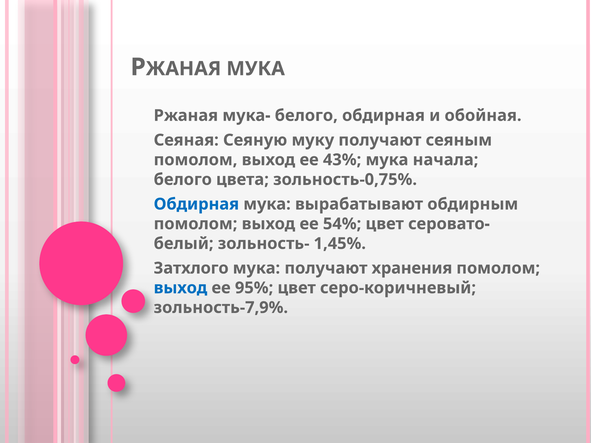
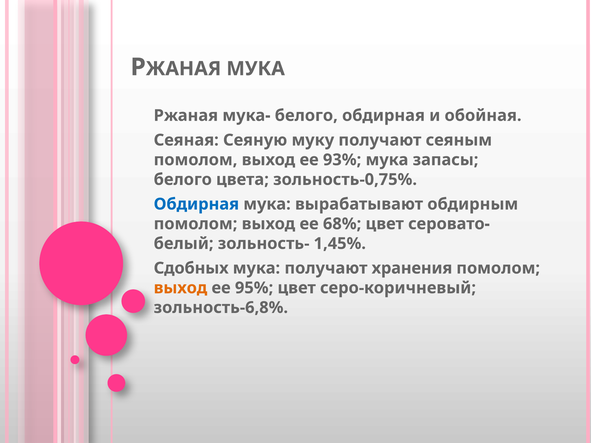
43%: 43% -> 93% (342, 160)
начала: начала -> запасы (446, 160)
54%: 54% -> 68% (342, 224)
Затхлого: Затхлого -> Сдобных (191, 268)
выход colour: blue -> orange (180, 288)
зольность-7,9%: зольность-7,9% -> зольность-6,8% (221, 308)
